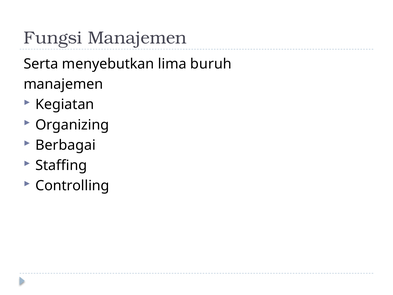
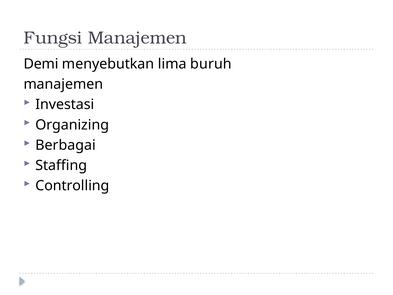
Serta: Serta -> Demi (41, 64)
Kegiatan: Kegiatan -> Investasi (65, 104)
